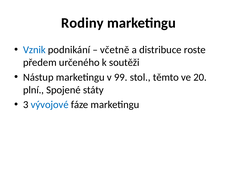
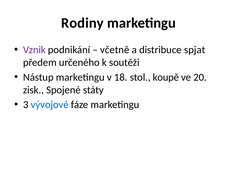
Vznik colour: blue -> purple (34, 50)
roste: roste -> spjat (195, 50)
99: 99 -> 18 (121, 77)
těmto: těmto -> koupě (166, 77)
plní: plní -> zisk (33, 90)
